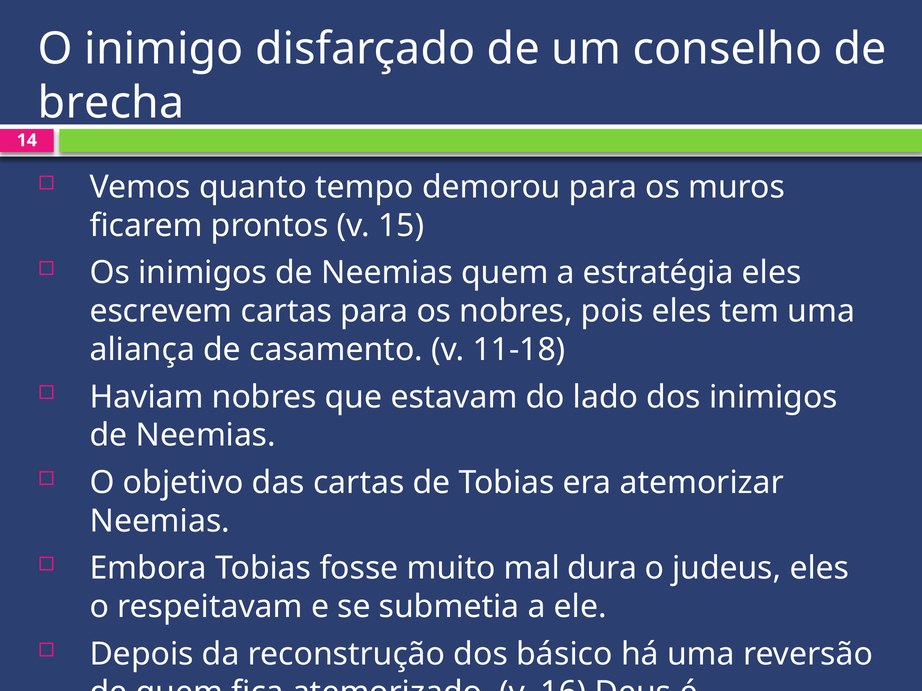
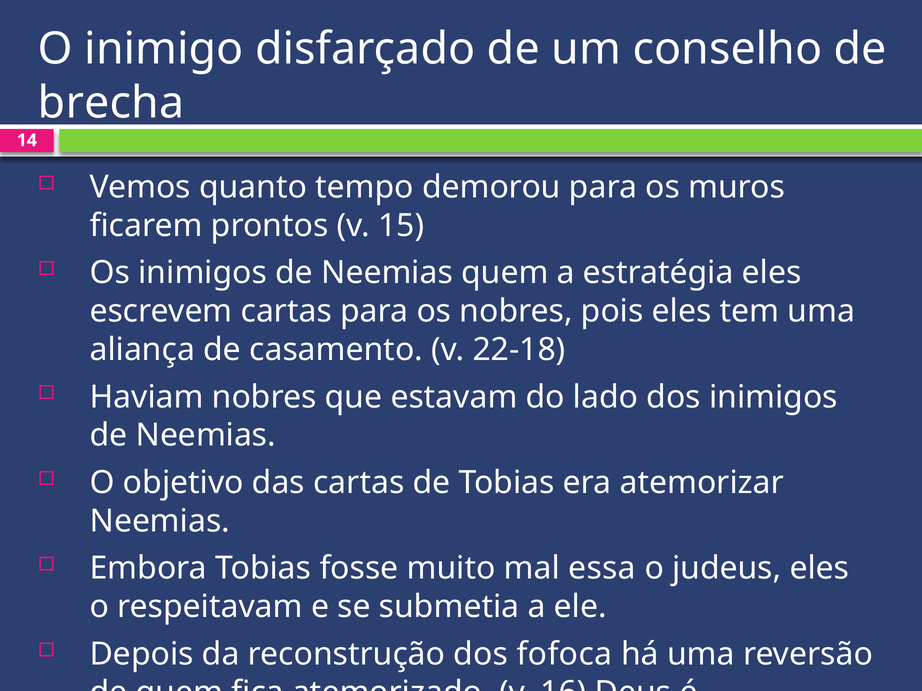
11-18: 11-18 -> 22-18 (519, 350)
dura: dura -> essa (602, 569)
básico: básico -> fofoca (564, 655)
